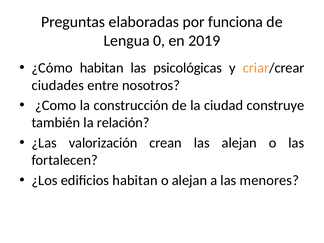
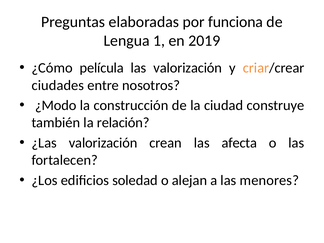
0: 0 -> 1 (159, 41)
¿Cómo habitan: habitan -> película (102, 68)
las psicológicas: psicológicas -> valorización (188, 68)
¿Como: ¿Como -> ¿Modo (56, 105)
las alejan: alejan -> afecta (239, 143)
edificios habitan: habitan -> soledad (135, 180)
